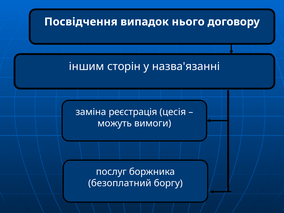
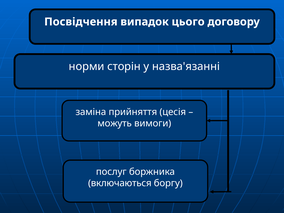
нього: нього -> цього (188, 22)
іншим: іншим -> норми (87, 67)
реєстрація: реєстрація -> прийняття (133, 112)
безоплатний: безоплатний -> включаються (120, 183)
